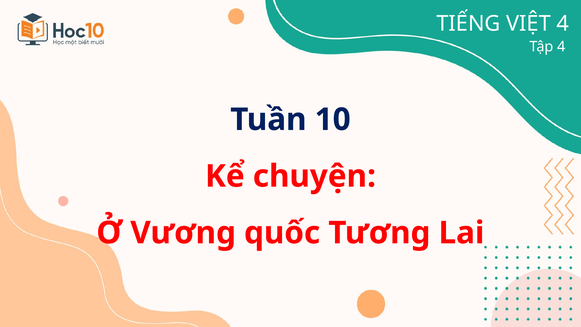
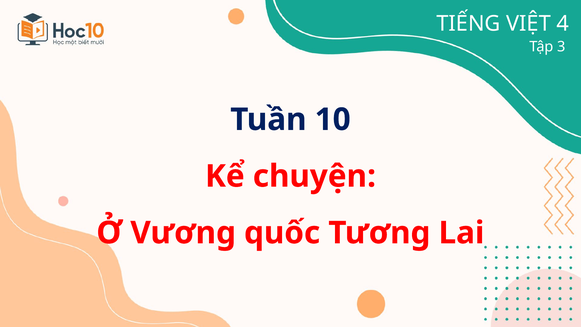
Tập 4: 4 -> 3 (561, 47)
